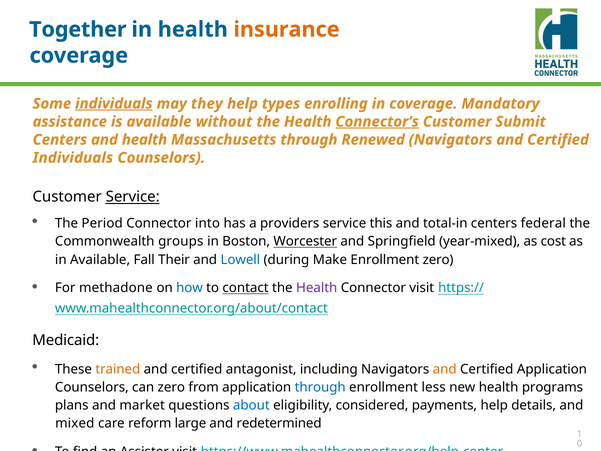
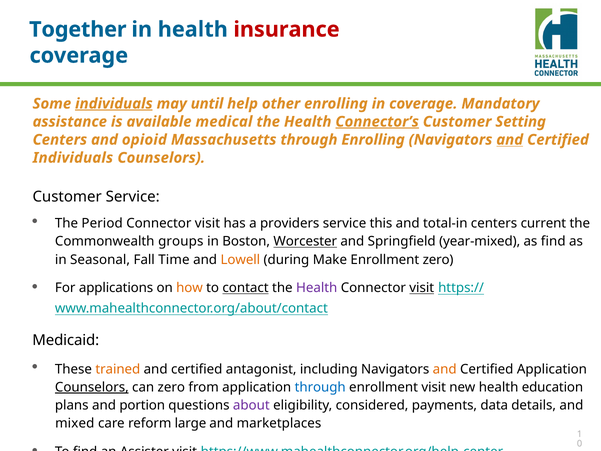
insurance colour: orange -> red (287, 29)
they: they -> until (207, 104)
types: types -> other (281, 104)
without: without -> medical (224, 122)
Submit: Submit -> Setting (521, 122)
and health: health -> opioid (144, 140)
through Renewed: Renewed -> Enrolling (373, 140)
and underline: none -> present (510, 140)
Service underline: present -> none (133, 197)
into: into -> visit (207, 223)
federal: federal -> current (543, 223)
as cost: cost -> find (553, 241)
in Available: Available -> Seasonal (100, 259)
Their: Their -> Time (174, 259)
Lowell colour: blue -> orange (240, 259)
methadone: methadone -> applications (116, 288)
how colour: blue -> orange (190, 288)
visit underline: none -> present (422, 288)
Counselors underline: none -> present (92, 387)
enrollment less: less -> visit (434, 387)
programs: programs -> education (552, 387)
market: market -> portion (142, 405)
about colour: blue -> purple (251, 405)
payments help: help -> data (494, 405)
redetermined: redetermined -> marketplaces (279, 423)
